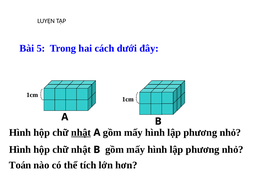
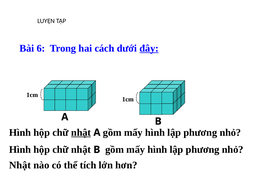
5: 5 -> 6 (41, 48)
đây underline: none -> present (149, 48)
Toán: Toán -> Nhật (20, 165)
